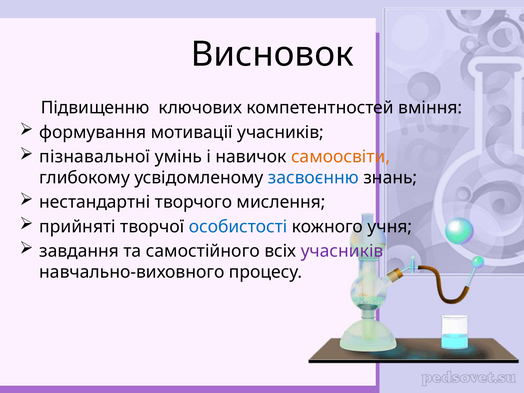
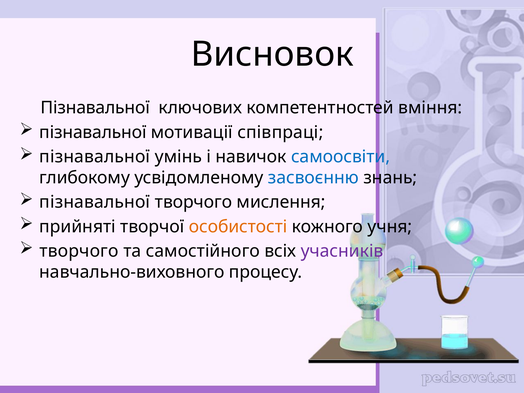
Підвищенню: Підвищенню -> Пізнавальної (95, 108)
формування: формування -> пізнавальної (93, 132)
мотивації учасників: учасників -> співпраці (280, 132)
самоосвіти colour: orange -> blue (341, 157)
нестандартні: нестандартні -> пізнавальної (95, 202)
особистості colour: blue -> orange (238, 227)
завдання: завдання -> творчого (79, 251)
